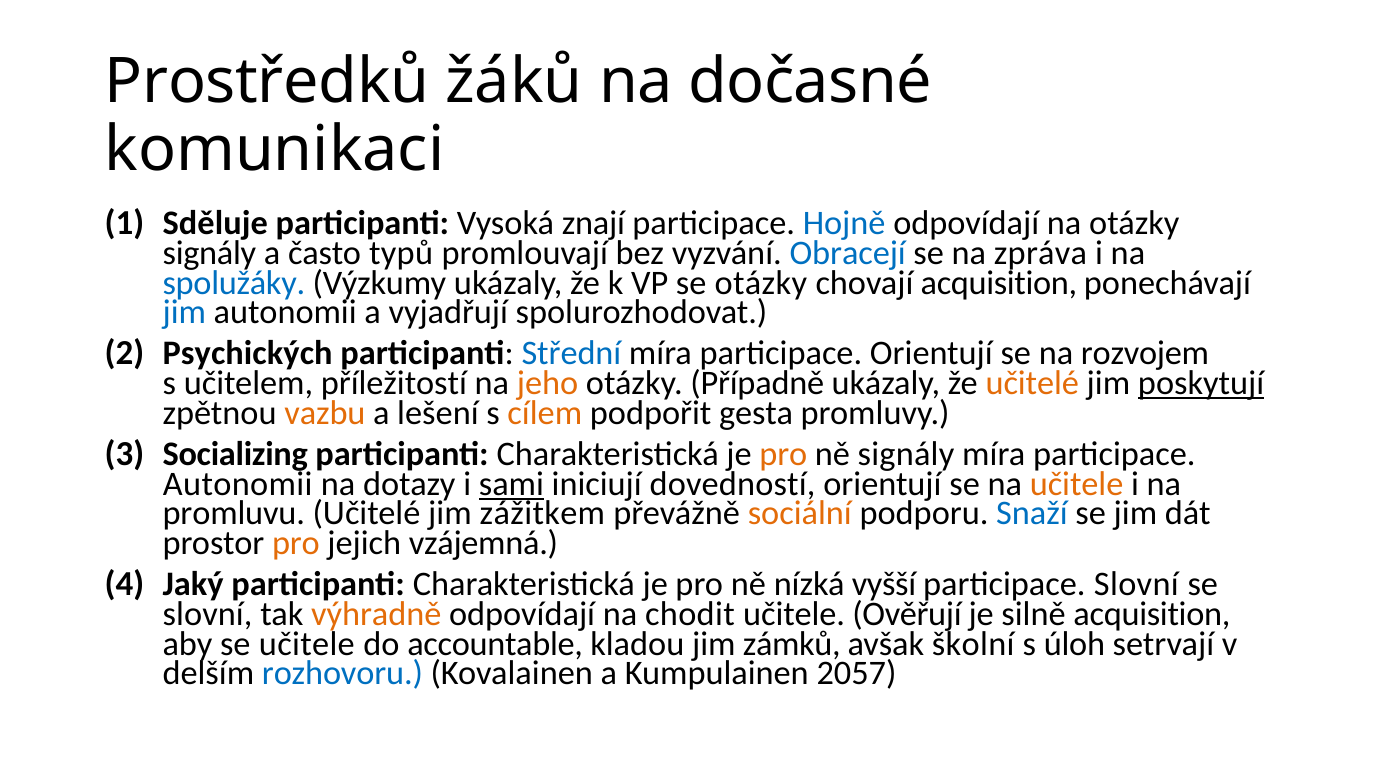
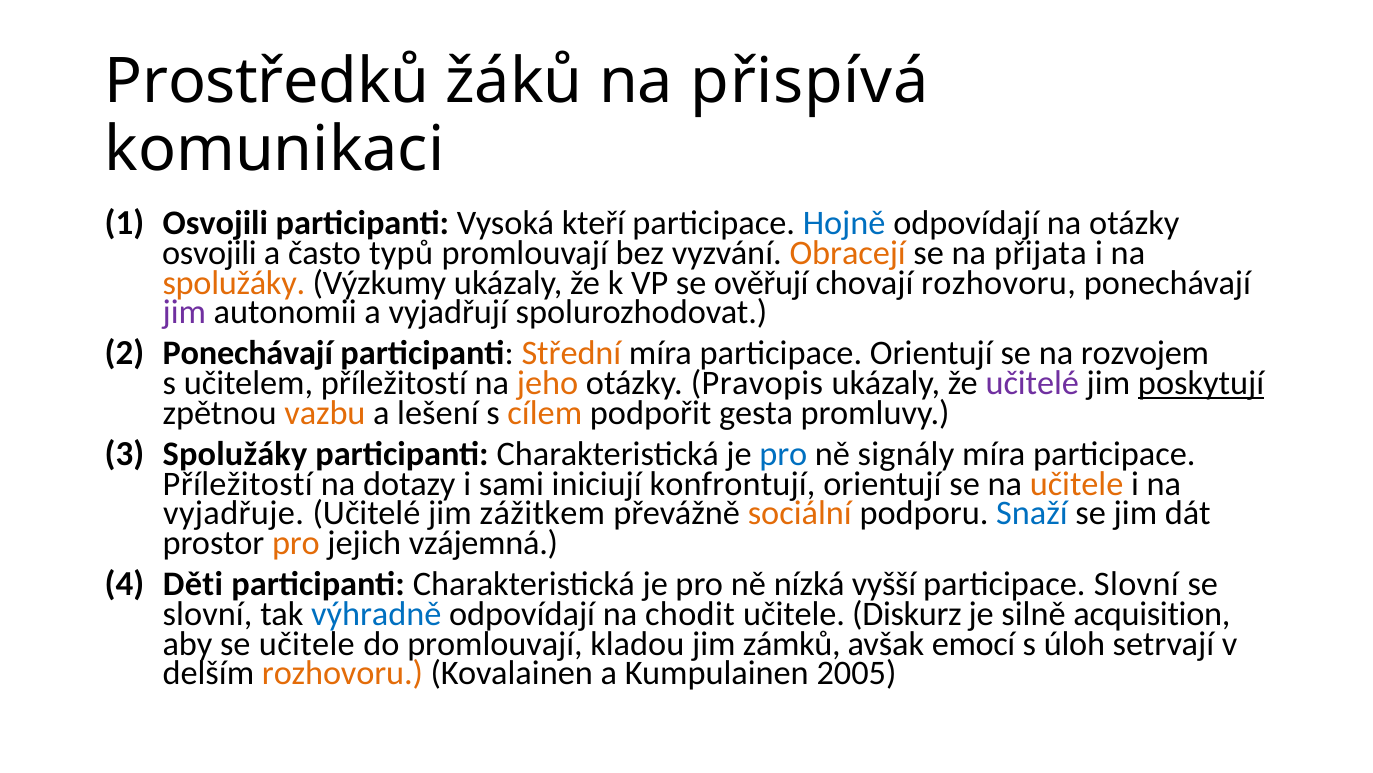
dočasné: dočasné -> přispívá (810, 81)
Sděluje: Sděluje -> Osvojili (215, 223)
znají: znají -> kteří (593, 223)
signály: signály -> osvojili (209, 253)
Obracejí colour: blue -> orange (848, 253)
zpráva: zpráva -> přijata (1040, 253)
spolužáky colour: blue -> orange (234, 282)
se otázky: otázky -> ověřují (761, 282)
chovají acquisition: acquisition -> rozhovoru (999, 282)
jim colour: blue -> purple (184, 312)
Psychických: Psychických -> Ponechávají (248, 353)
Střední colour: blue -> orange (571, 353)
Případně: Případně -> Pravopis (757, 383)
učitelé colour: orange -> purple (1032, 383)
Socializing: Socializing -> Spolužáky (235, 454)
pro colour: orange -> blue (783, 454)
Autonomii: Autonomii -> Příležitostí (238, 483)
sami underline: present -> none (511, 483)
dovedností: dovedností -> konfrontují (733, 483)
promluvu: promluvu -> vyjadřuje (234, 513)
Jaký: Jaký -> Děti (193, 584)
výhradně colour: orange -> blue (376, 614)
Ověřují: Ověřují -> Diskurz (907, 614)
do accountable: accountable -> promlouvají (495, 643)
školní: školní -> emocí (974, 643)
rozhovoru colour: blue -> orange (342, 673)
2057: 2057 -> 2005 (857, 673)
